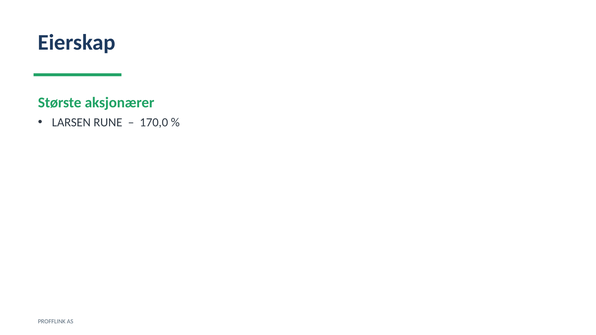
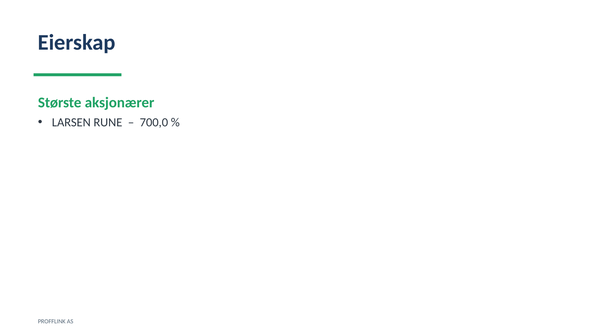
170,0: 170,0 -> 700,0 (154, 123)
